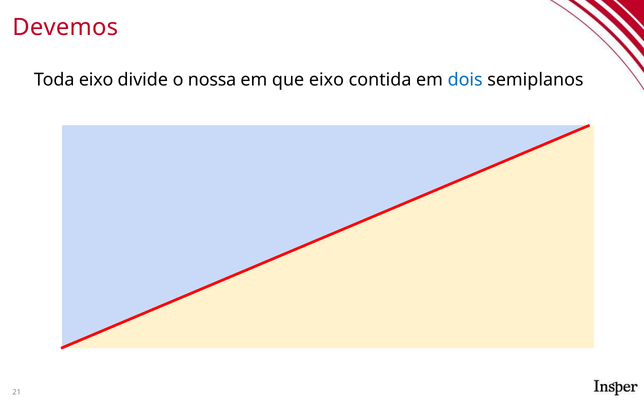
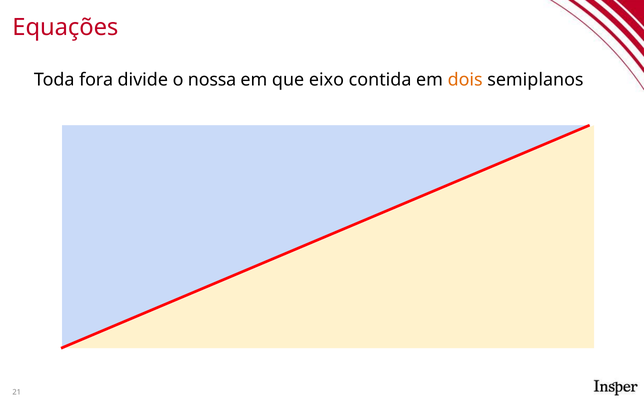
Devemos: Devemos -> Equações (65, 27)
Toda eixo: eixo -> fora (96, 80)
dois colour: blue -> orange (465, 80)
